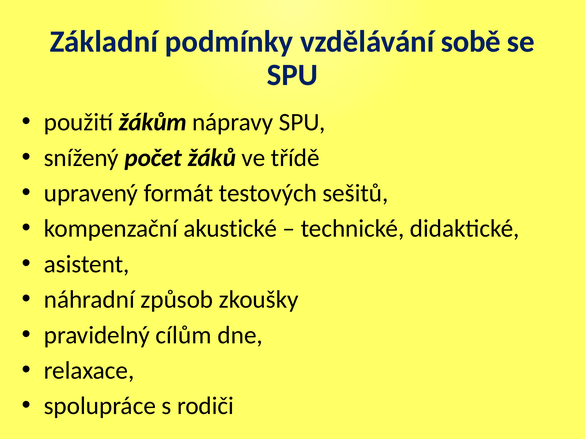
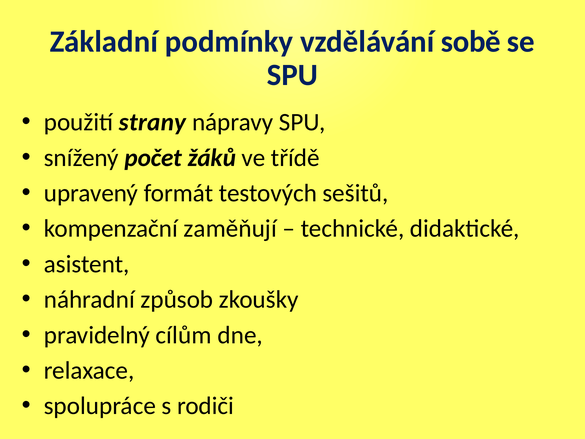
žákům: žákům -> strany (153, 122)
akustické: akustické -> zaměňují (230, 229)
